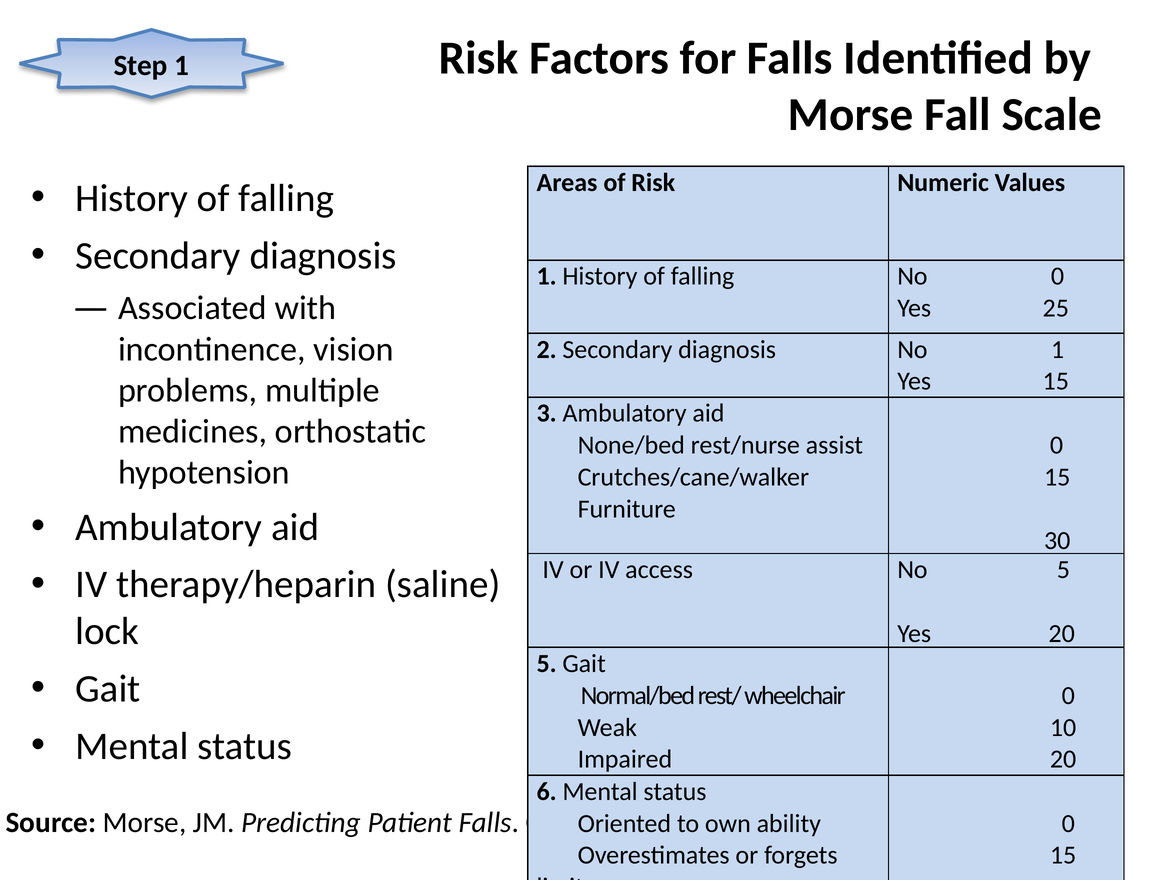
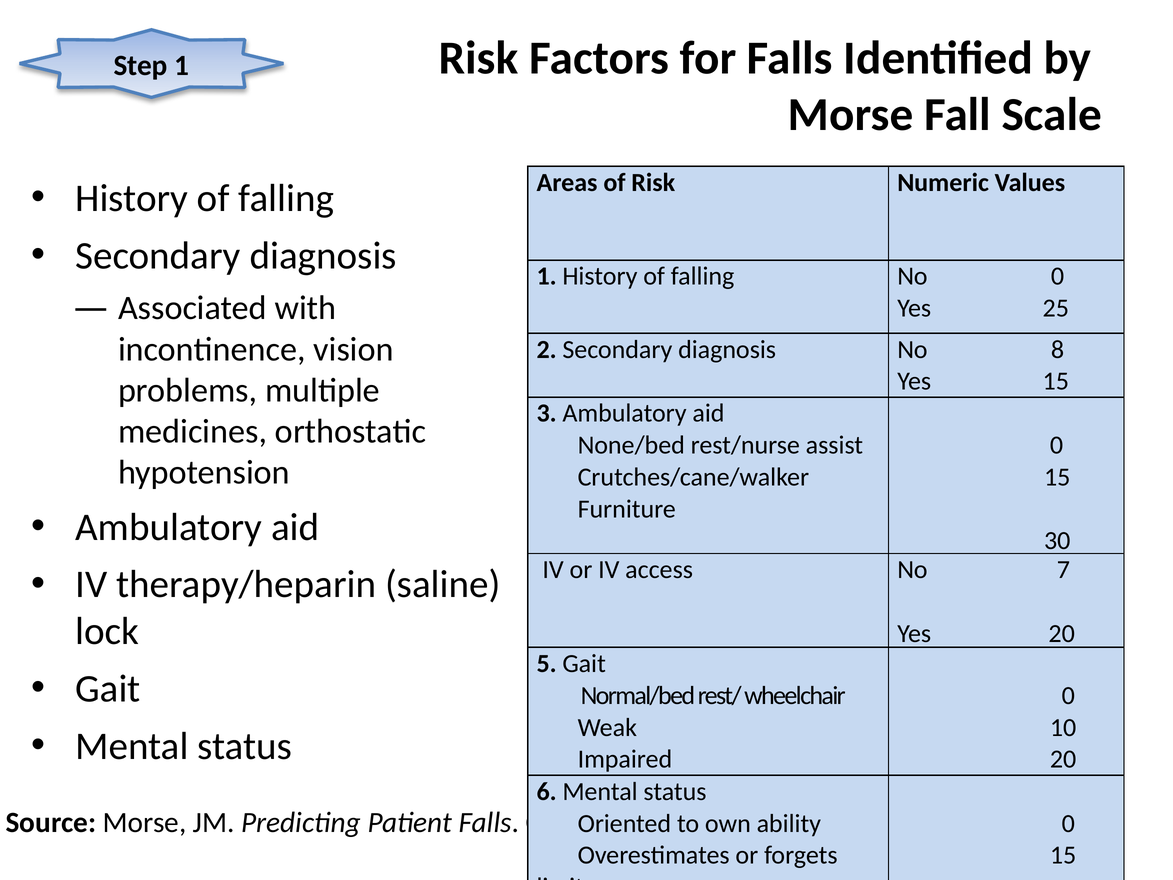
No 1: 1 -> 8 (1058, 349)
No 5: 5 -> 7 (1063, 570)
